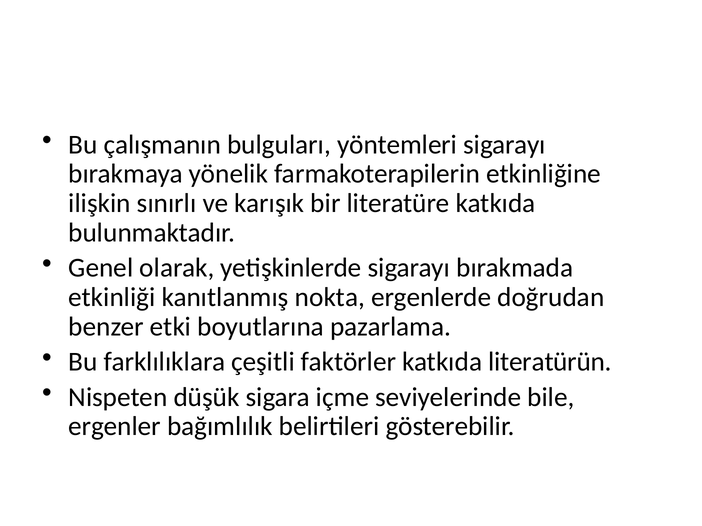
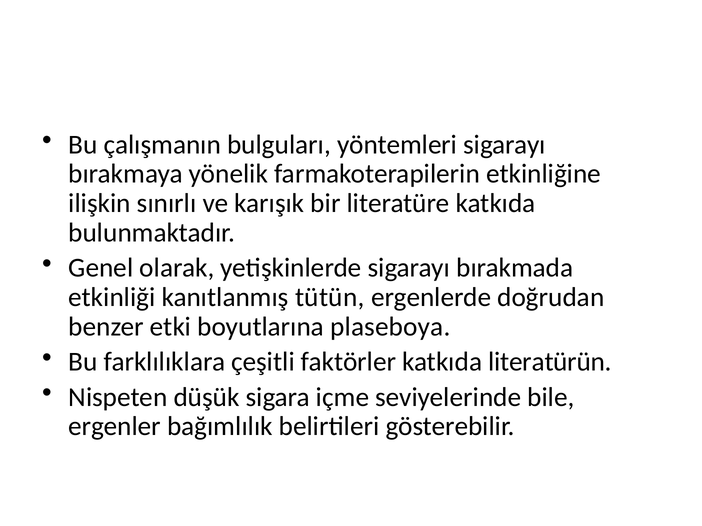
nokta: nokta -> tütün (330, 298)
pazarlama: pazarlama -> plaseboya (390, 327)
